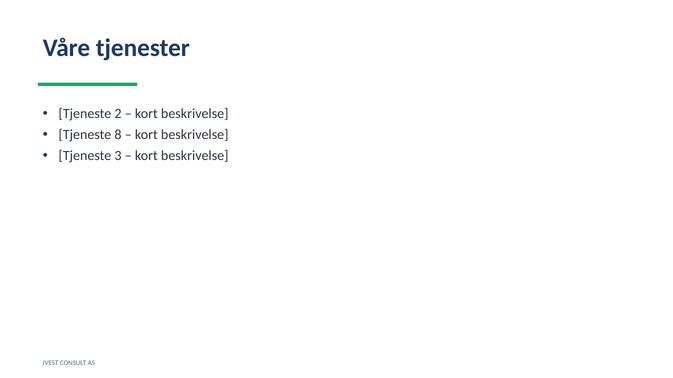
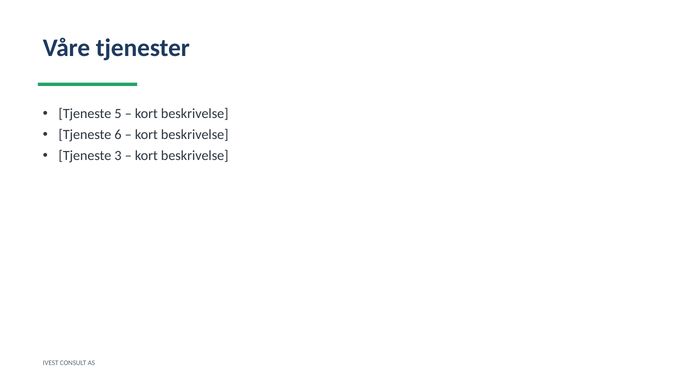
2: 2 -> 5 (118, 114)
8: 8 -> 6 (118, 135)
